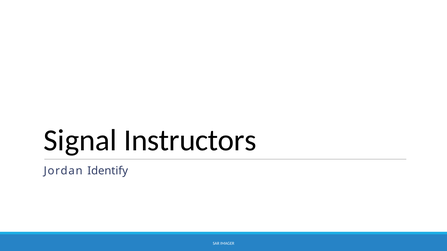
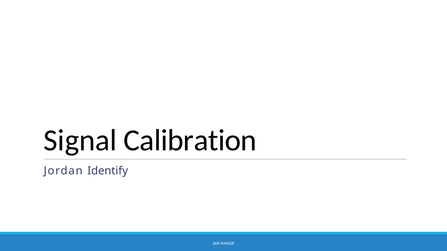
Instructors: Instructors -> Calibration (190, 141)
